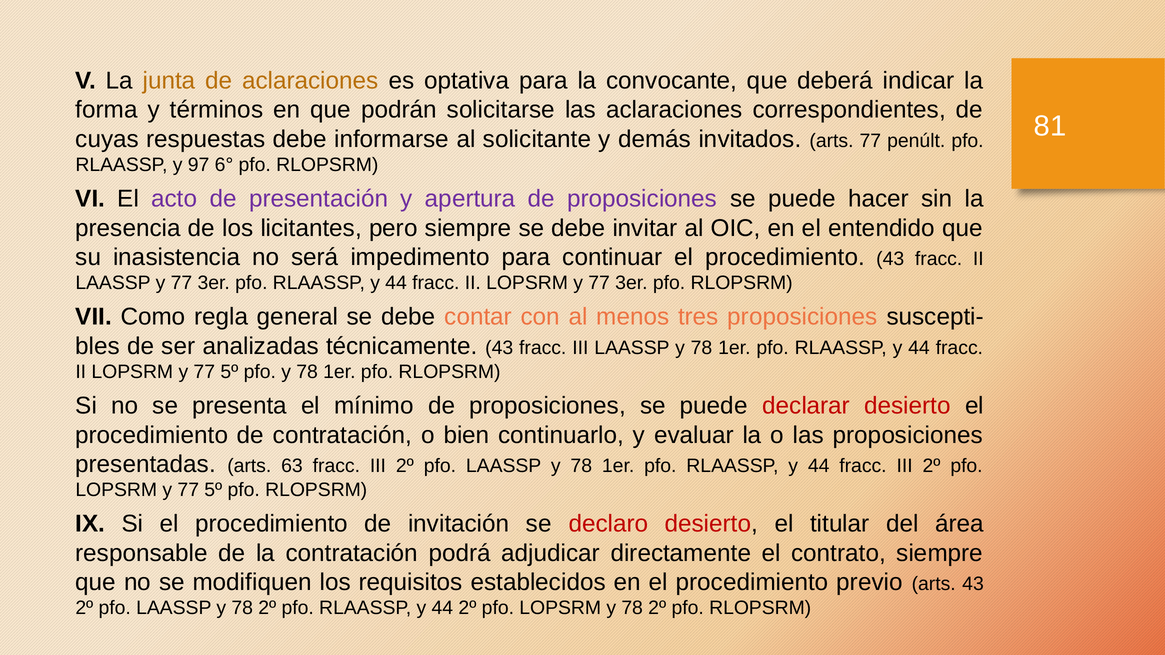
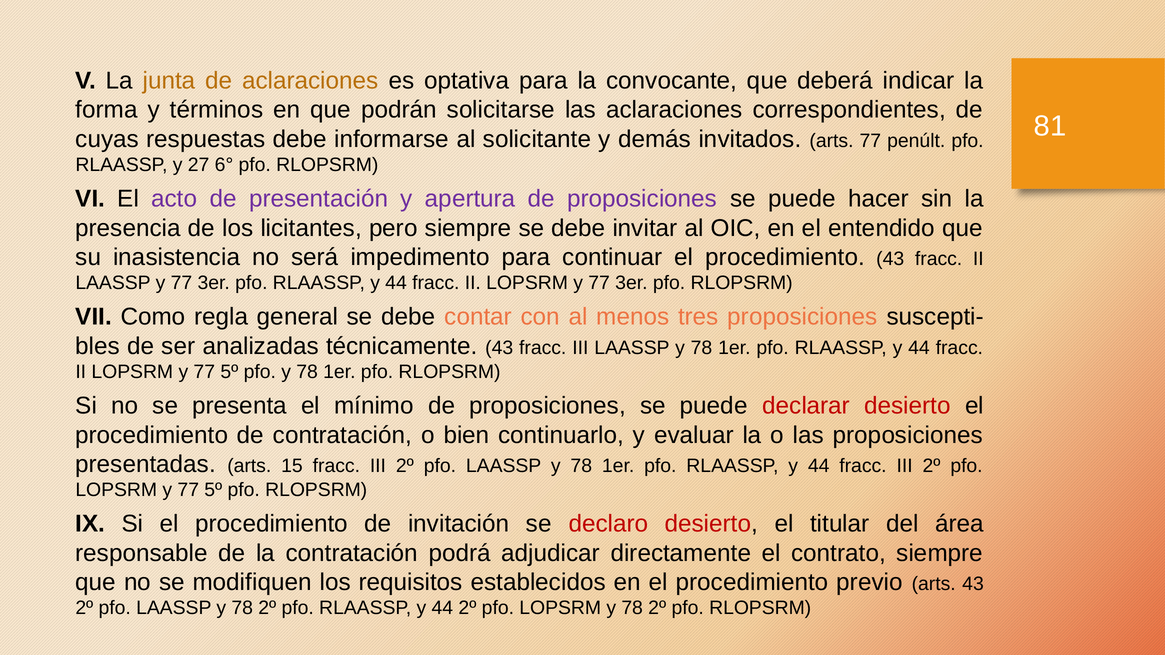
97: 97 -> 27 (199, 165)
63: 63 -> 15 (292, 466)
